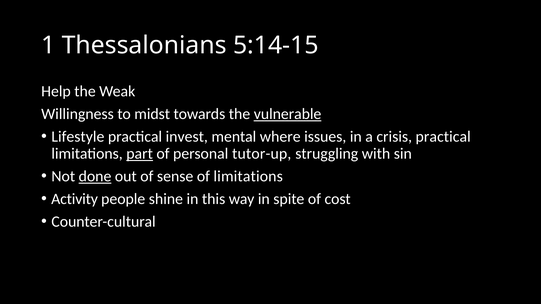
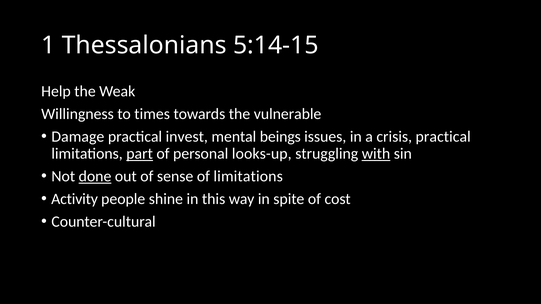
midst: midst -> times (152, 114)
vulnerable underline: present -> none (288, 114)
Lifestyle: Lifestyle -> Damage (78, 137)
where: where -> beings (280, 137)
tutor-up: tutor-up -> looks-up (262, 154)
with underline: none -> present (376, 154)
